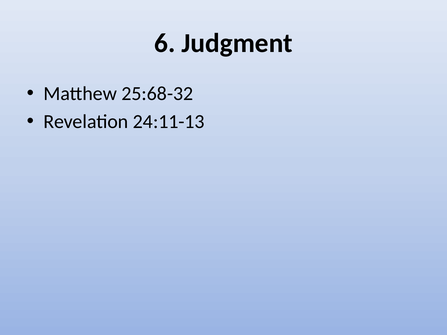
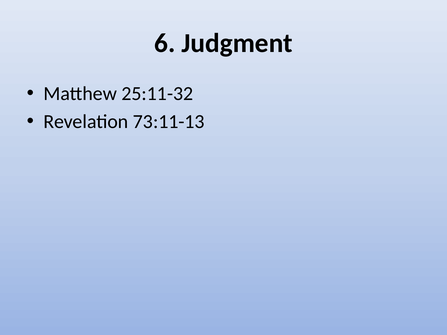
25:68-32: 25:68-32 -> 25:11-32 (157, 94)
24:11-13: 24:11-13 -> 73:11-13 (169, 122)
